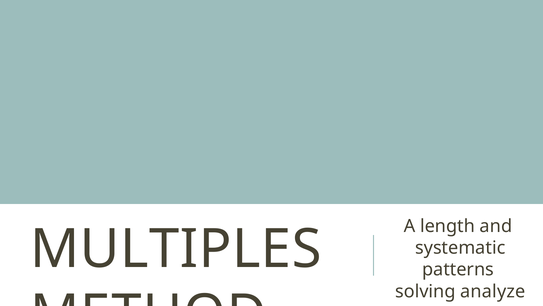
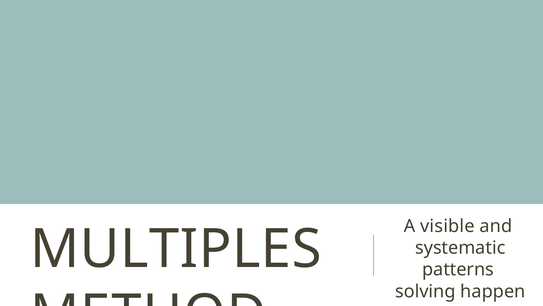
length: length -> visible (447, 226)
analyze: analyze -> happen (493, 291)
